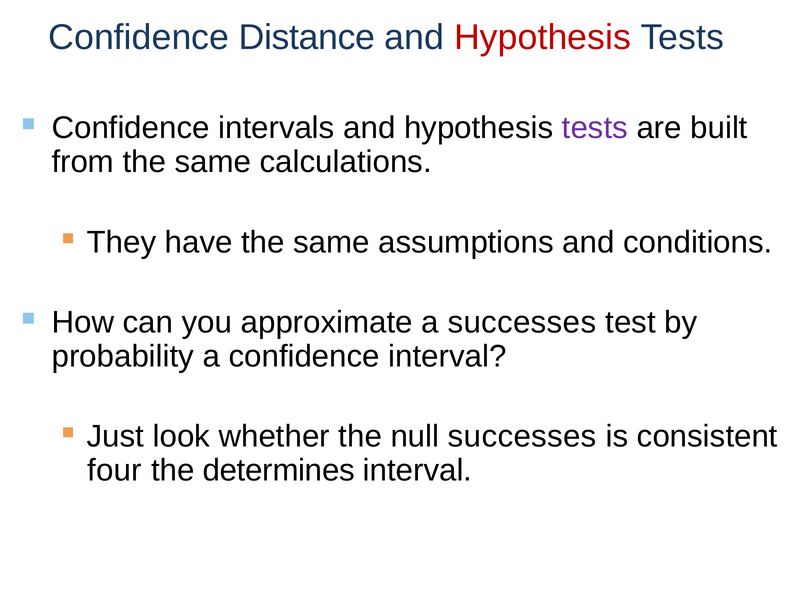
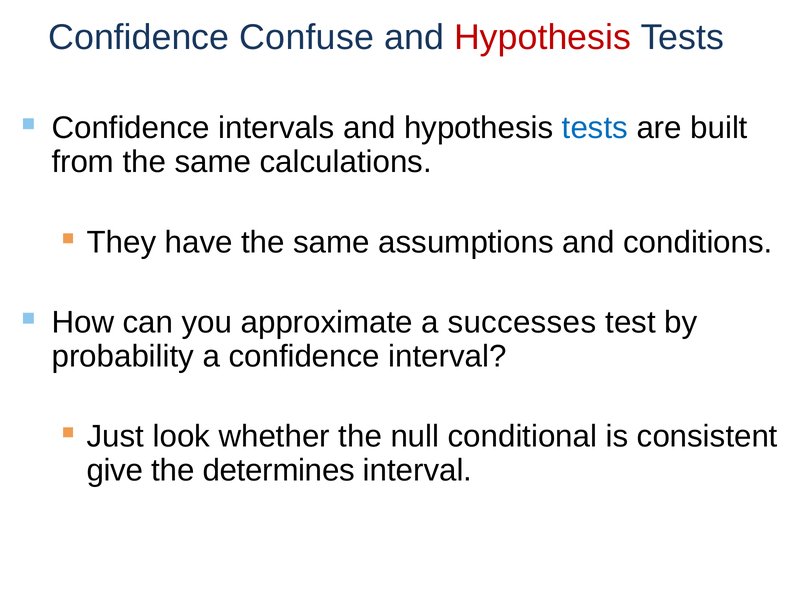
Distance: Distance -> Confuse (307, 37)
tests colour: purple -> blue (595, 128)
null successes: successes -> conditional (522, 436)
four: four -> give (115, 470)
